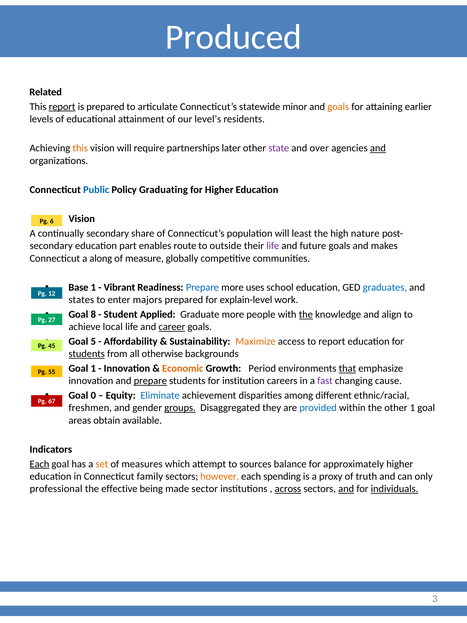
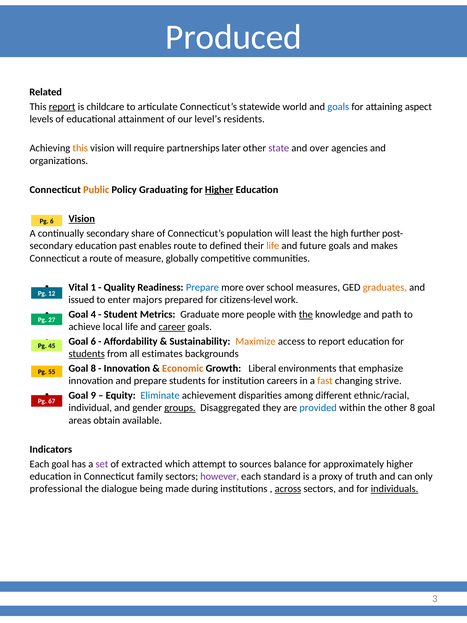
is prepared: prepared -> childcare (105, 107)
minor: minor -> world (295, 107)
goals colour: orange -> blue (338, 107)
earlier: earlier -> aspect (418, 107)
and underline: present -> none (378, 148)
Public colour: blue -> orange (96, 190)
Higher underline: none -> present (219, 190)
Vision underline: none -> present (82, 219)
nature: nature -> further (365, 233)
part: part -> past (128, 246)
outside: outside -> defined (226, 246)
life colour: purple -> orange (273, 246)
a along: along -> route (101, 258)
Base: Base -> Vital (78, 287)
Vibrant: Vibrant -> Quality (119, 287)
more uses: uses -> over (255, 287)
school education: education -> measures (318, 287)
graduates colour: blue -> orange (385, 287)
states: states -> issued (81, 300)
explain-level: explain-level -> citizens-level (246, 300)
8: 8 -> 4 (93, 314)
Applied: Applied -> Metrics (158, 314)
align: align -> path (392, 314)
Goal 5: 5 -> 6 (93, 341)
otherwise: otherwise -> estimates (162, 354)
Goal 1: 1 -> 8 (93, 368)
Period: Period -> Liberal (262, 368)
that underline: present -> none (347, 368)
prepare underline: present -> none (150, 381)
fast colour: purple -> orange (325, 381)
cause: cause -> strive (388, 381)
0: 0 -> 9 (93, 395)
freshmen: freshmen -> individual (90, 408)
other 1: 1 -> 8 (412, 408)
Each underline: present -> none (39, 464)
set colour: orange -> purple (102, 464)
measures: measures -> extracted (142, 464)
however colour: orange -> purple (220, 476)
spending: spending -> standard (282, 476)
effective: effective -> dialogue (119, 489)
sector: sector -> during (205, 489)
and underline: present -> none (346, 489)
